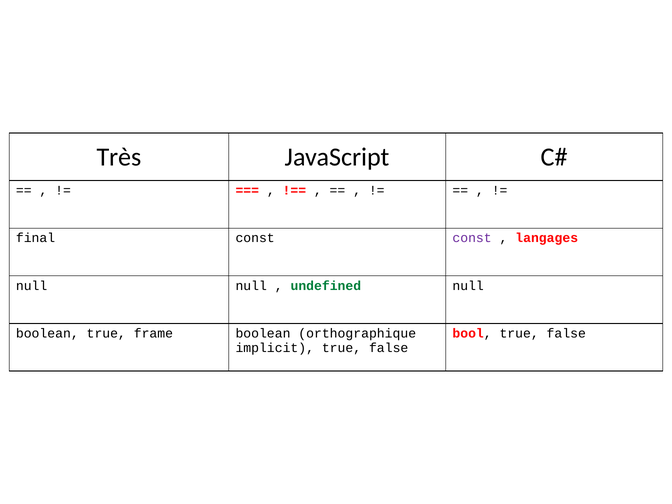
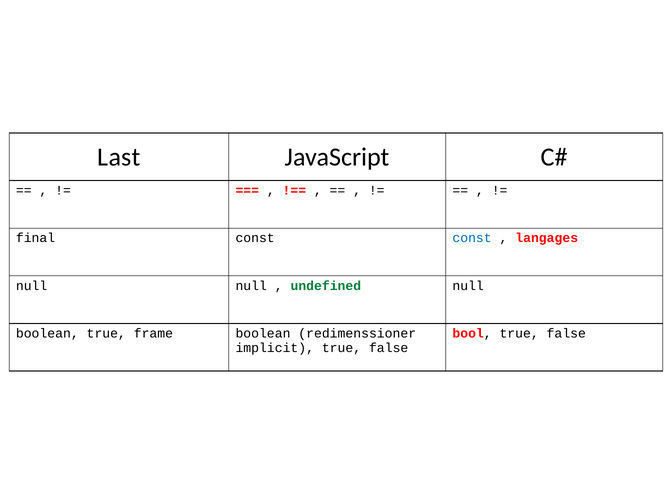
Très: Très -> Last (119, 157)
const colour: purple -> blue (472, 238)
orthographique: orthographique -> redimenssioner (357, 333)
